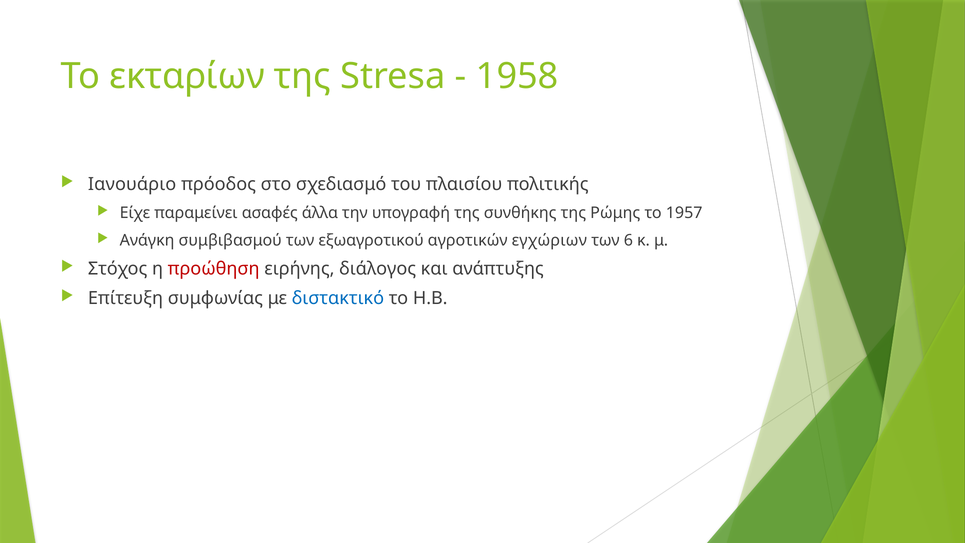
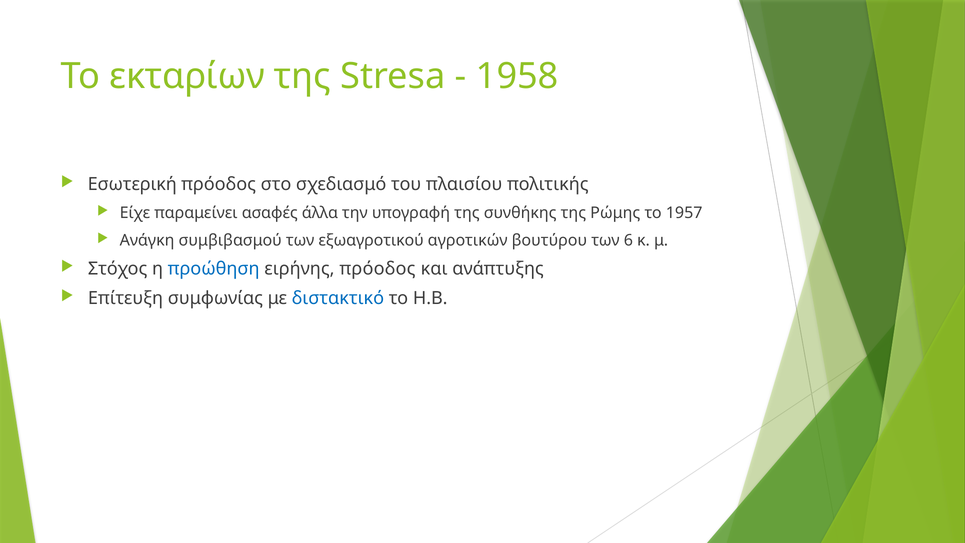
Ιανουάριο: Ιανουάριο -> Εσωτερική (132, 184)
εγχώριων: εγχώριων -> βουτύρου (549, 240)
προώθηση colour: red -> blue (214, 269)
ειρήνης διάλογος: διάλογος -> πρόοδος (378, 269)
